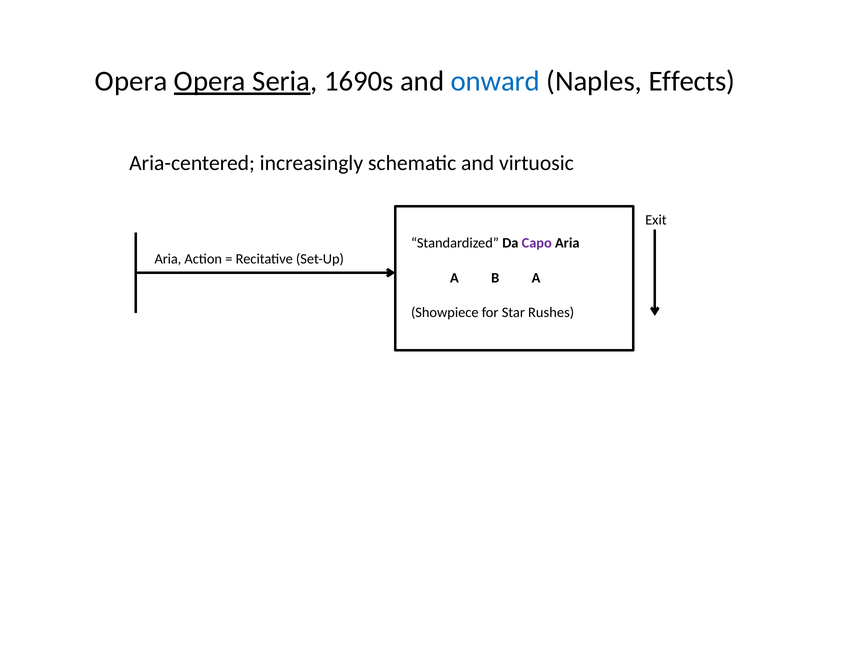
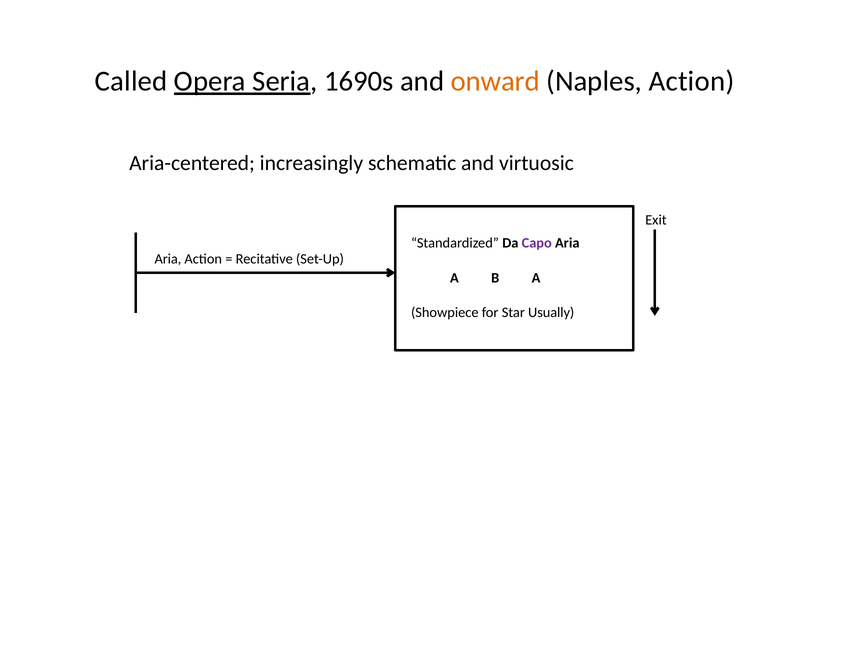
Opera: Opera -> Called (131, 81)
onward colour: blue -> orange (495, 81)
Naples Effects: Effects -> Action (692, 81)
Rushes: Rushes -> Usually (551, 312)
